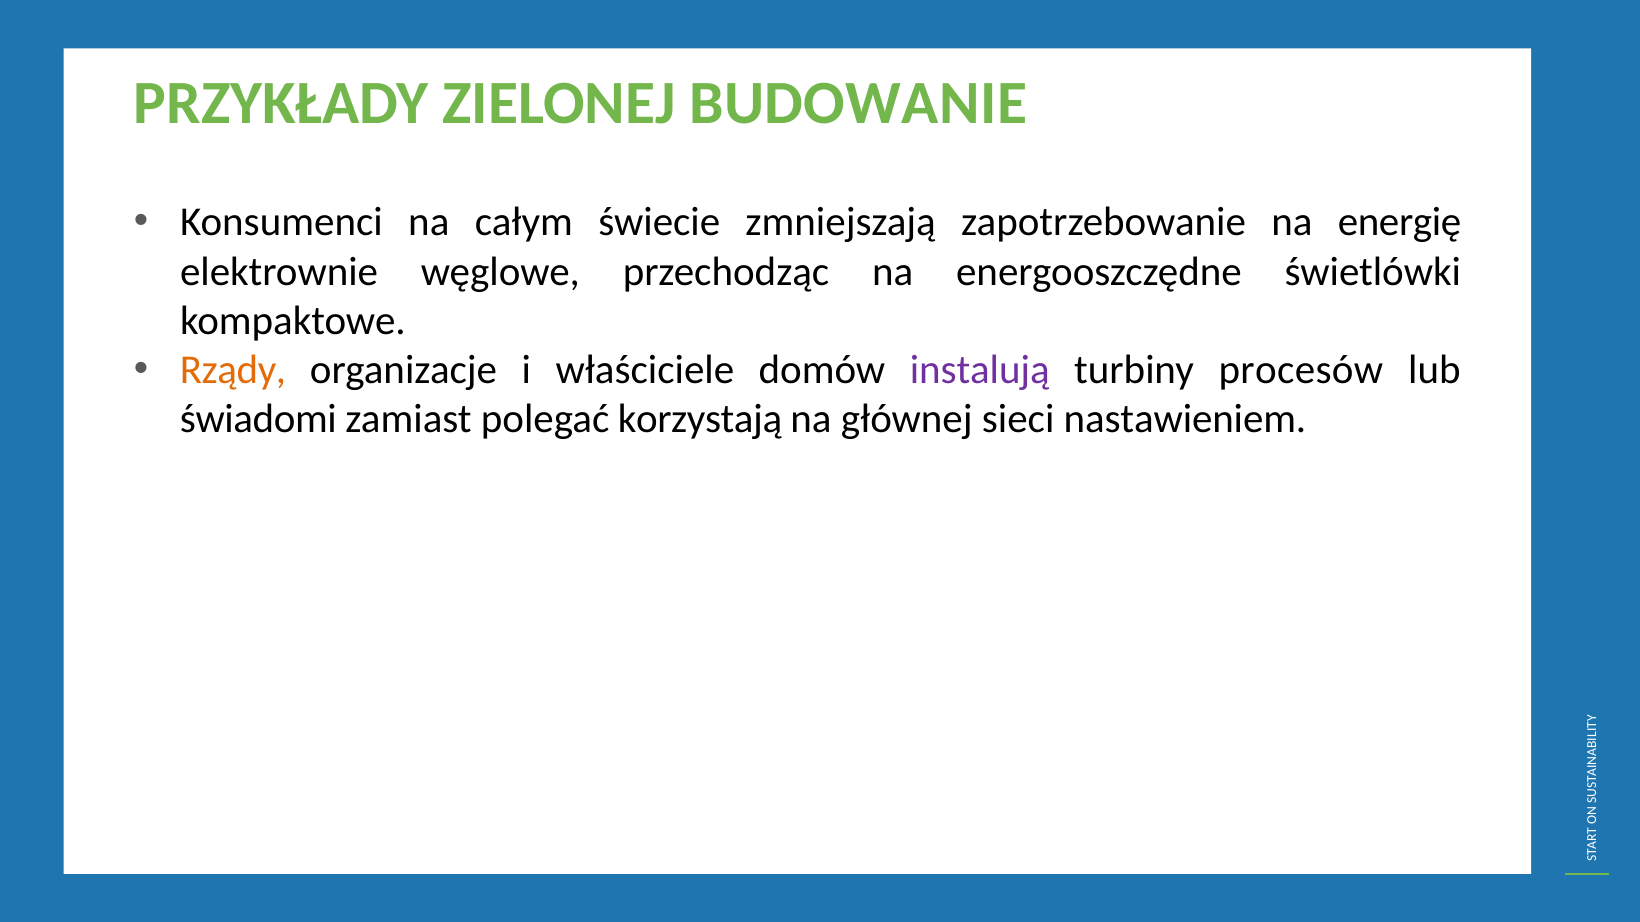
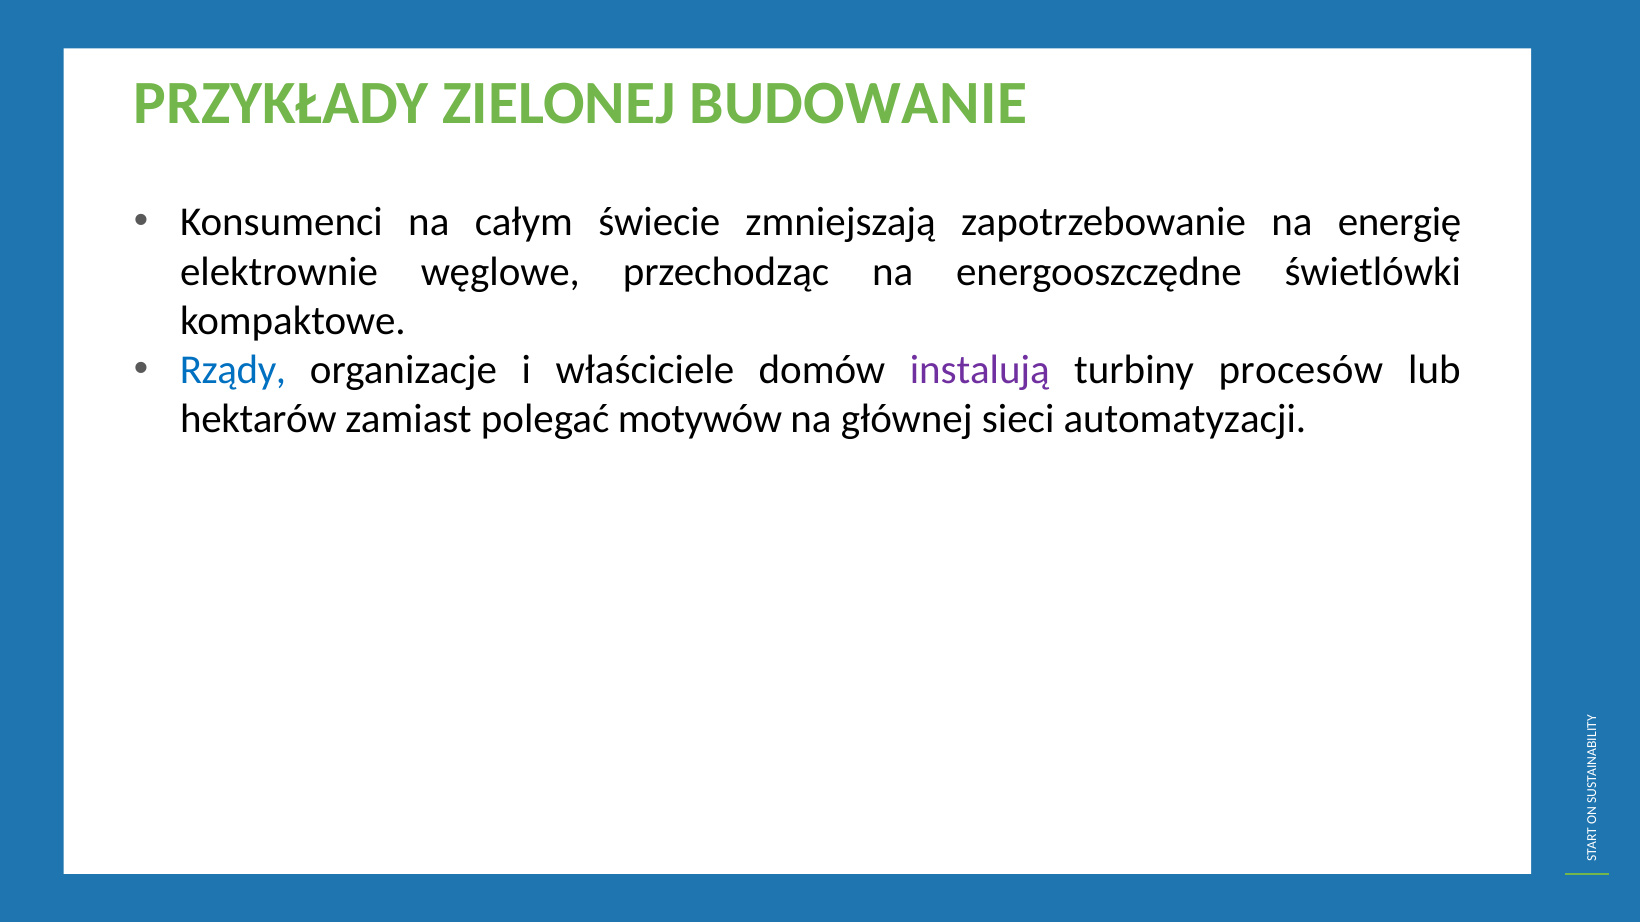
Rządy colour: orange -> blue (233, 370)
świadomi: świadomi -> hektarów (258, 419)
korzystają: korzystają -> motywów (700, 419)
nastawieniem: nastawieniem -> automatyzacji (1185, 419)
